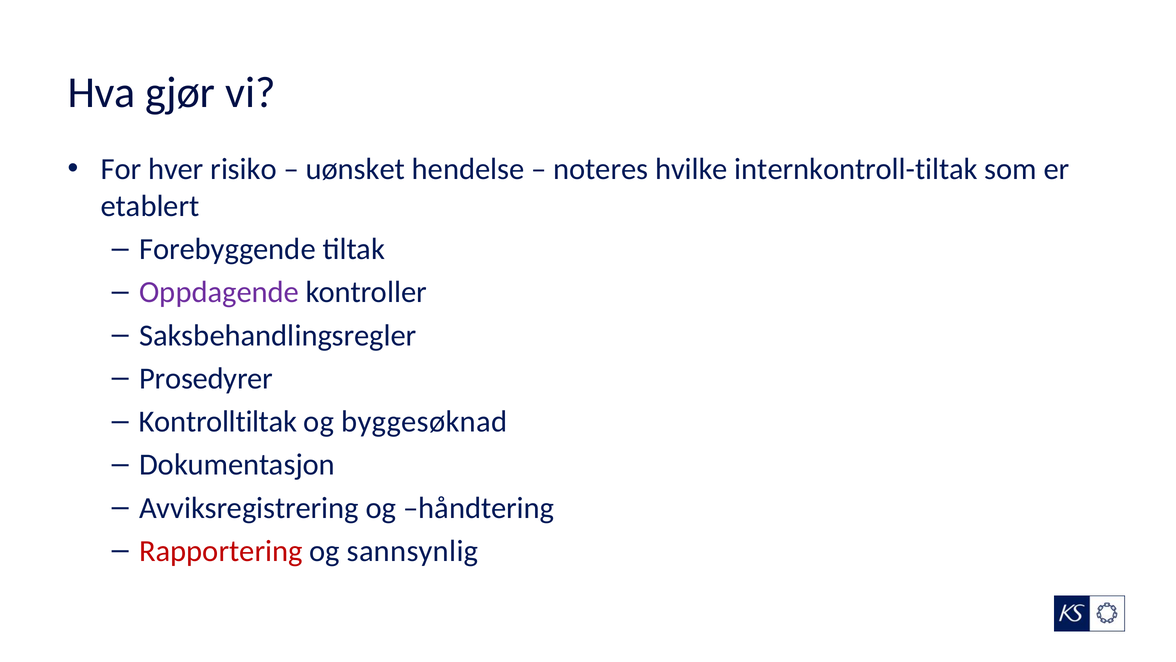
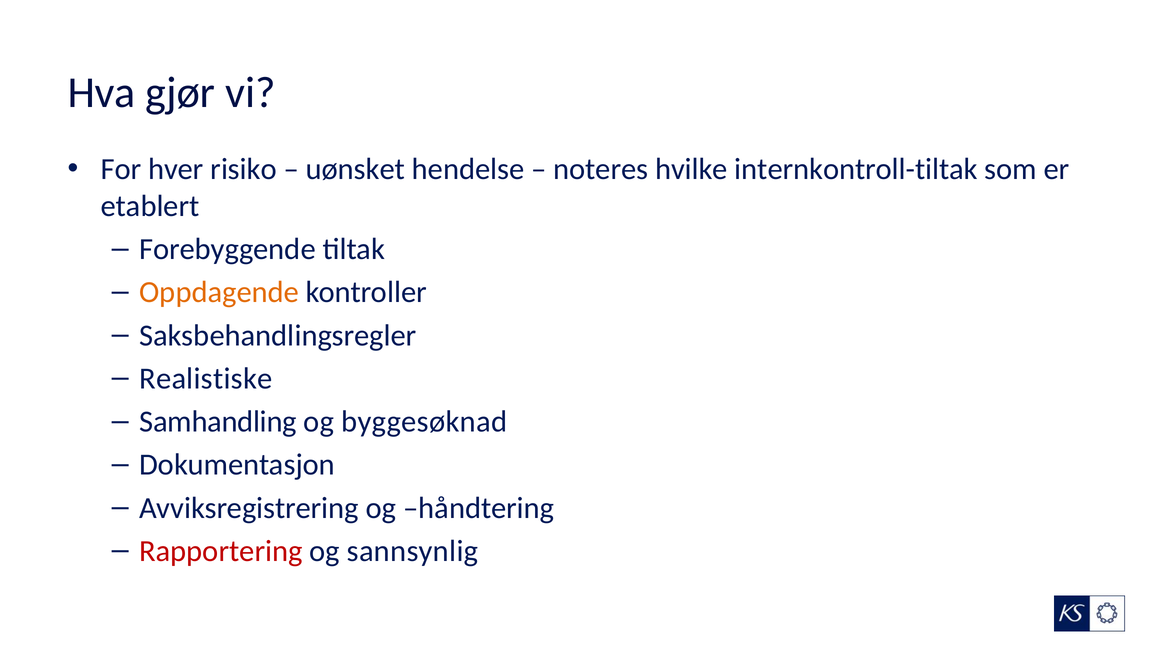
Oppdagende colour: purple -> orange (219, 292)
Prosedyrer: Prosedyrer -> Realistiske (206, 378)
Kontrolltiltak: Kontrolltiltak -> Samhandling (218, 421)
